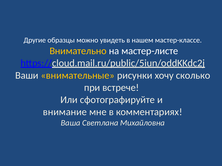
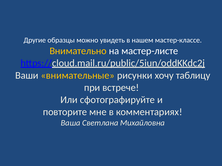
сколько: сколько -> таблицу (193, 76)
внимание: внимание -> повторите (65, 112)
